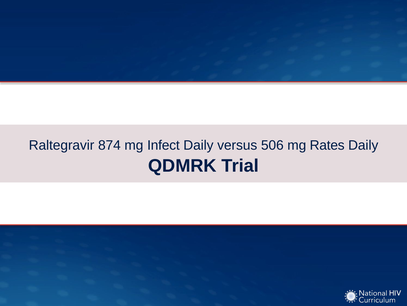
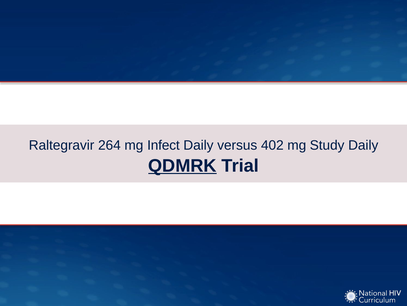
874: 874 -> 264 (109, 145)
506: 506 -> 402 (272, 145)
Rates: Rates -> Study (327, 145)
QDMRK underline: none -> present (182, 165)
